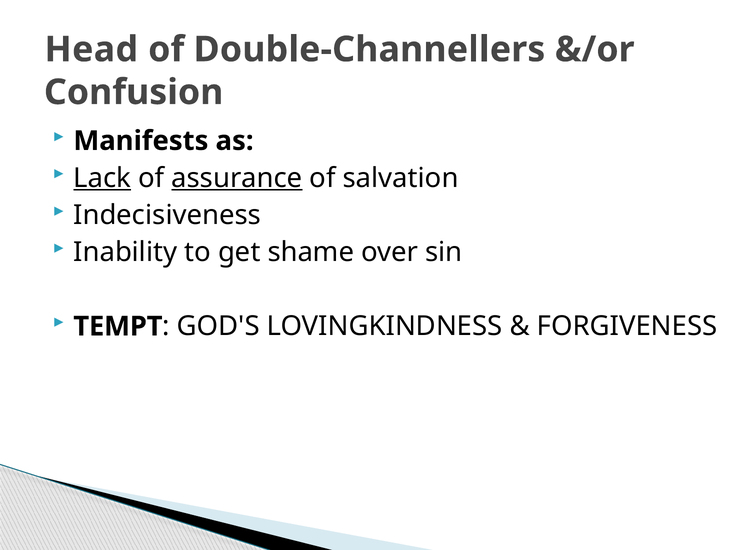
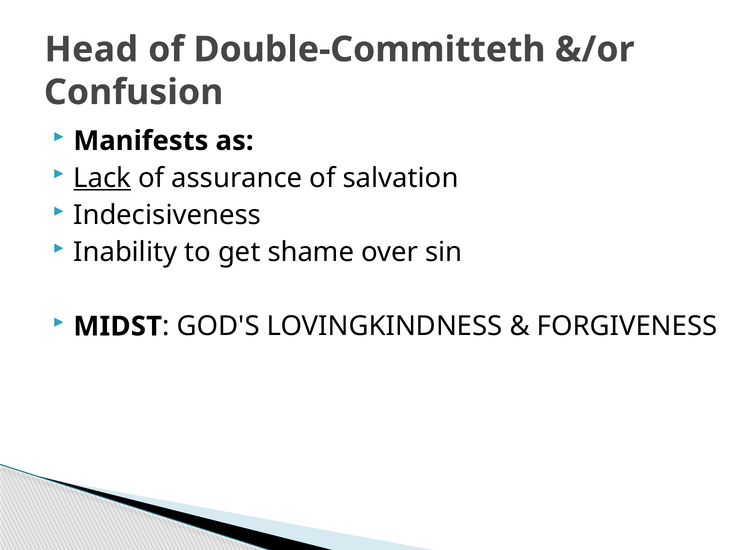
Double-Channellers: Double-Channellers -> Double-Committeth (370, 50)
assurance underline: present -> none (237, 178)
TEMPT: TEMPT -> MIDST (118, 327)
